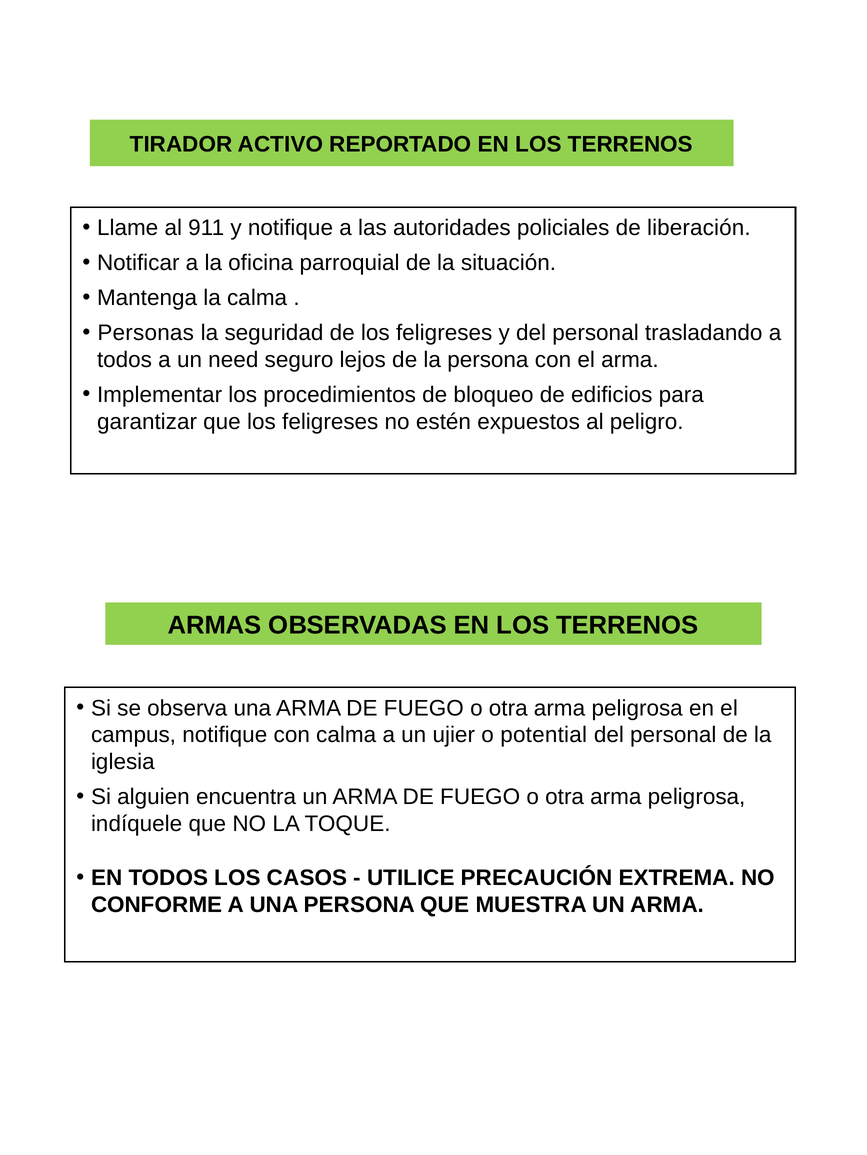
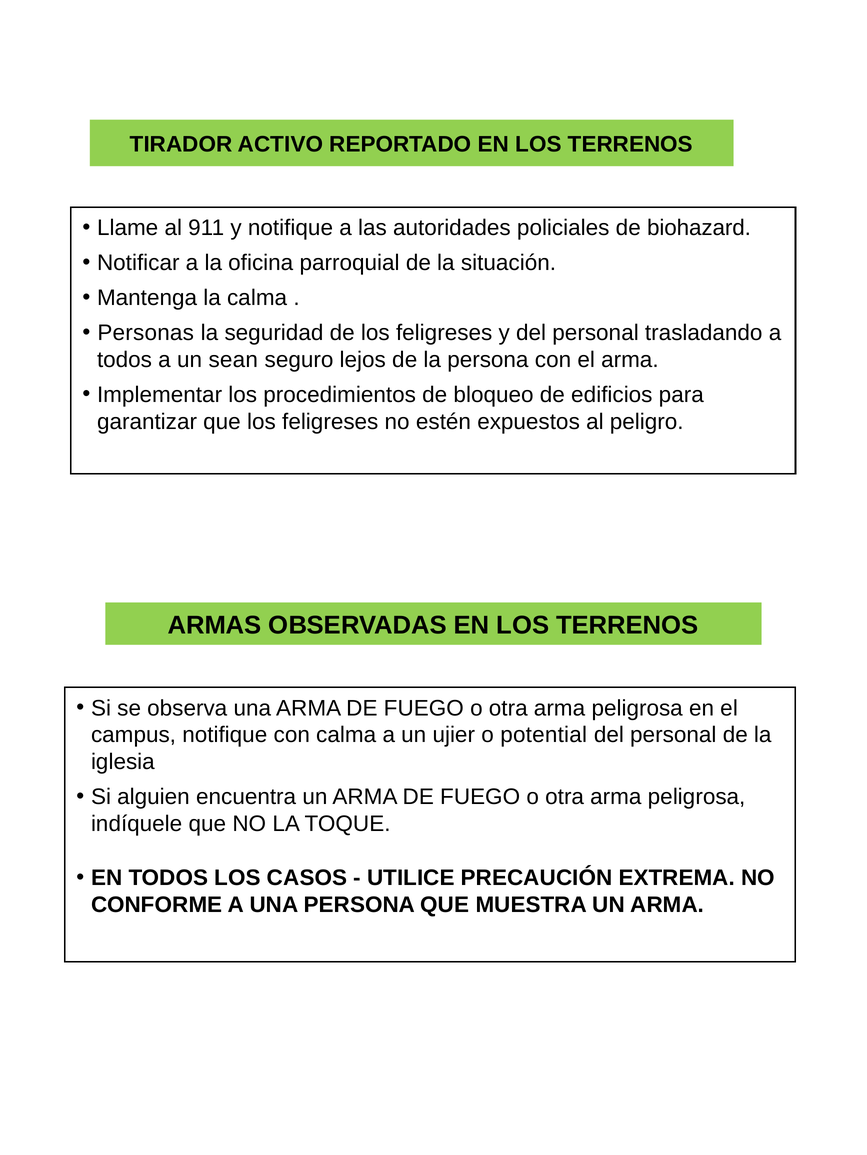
liberación: liberación -> biohazard (699, 228)
need: need -> sean (233, 360)
